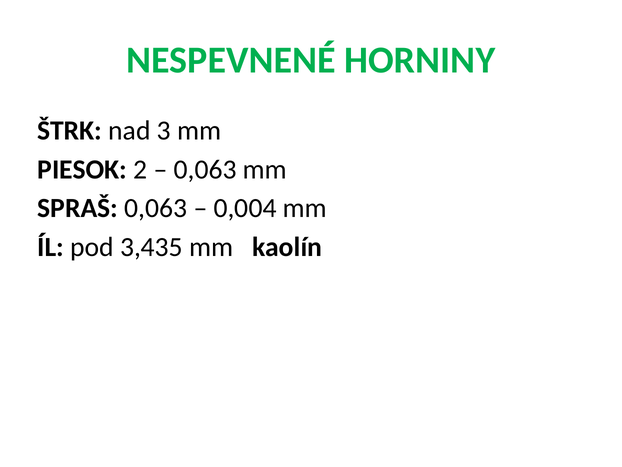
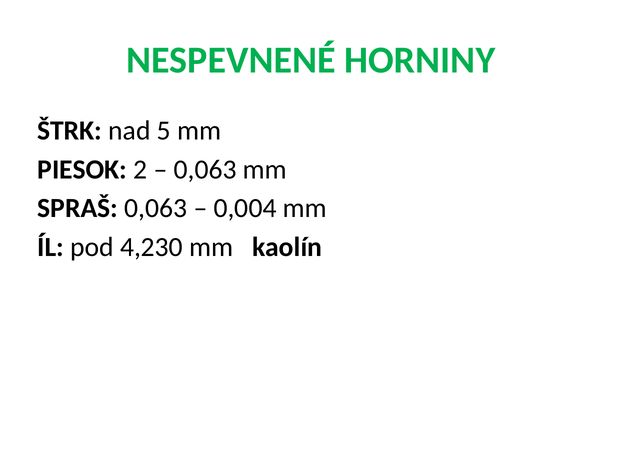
3: 3 -> 5 (164, 130)
3,435: 3,435 -> 4,230 (152, 247)
